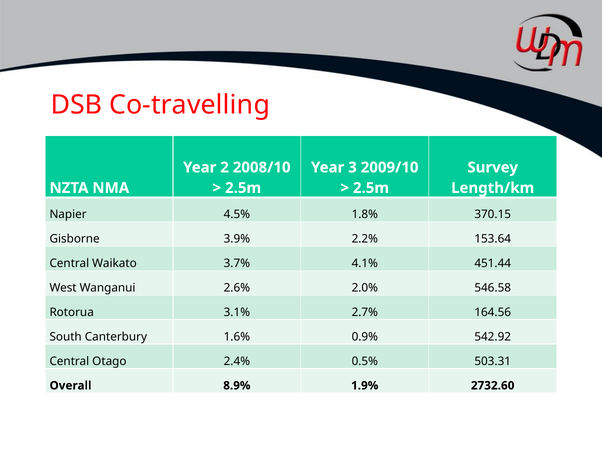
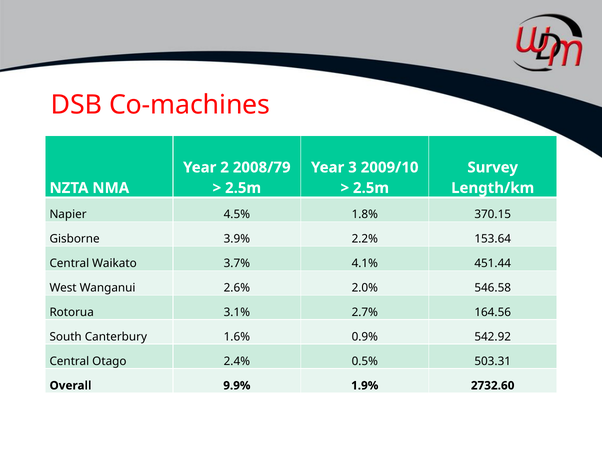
Co-travelling: Co-travelling -> Co-machines (190, 105)
2008/10: 2008/10 -> 2008/79 (262, 167)
8.9%: 8.9% -> 9.9% (237, 385)
